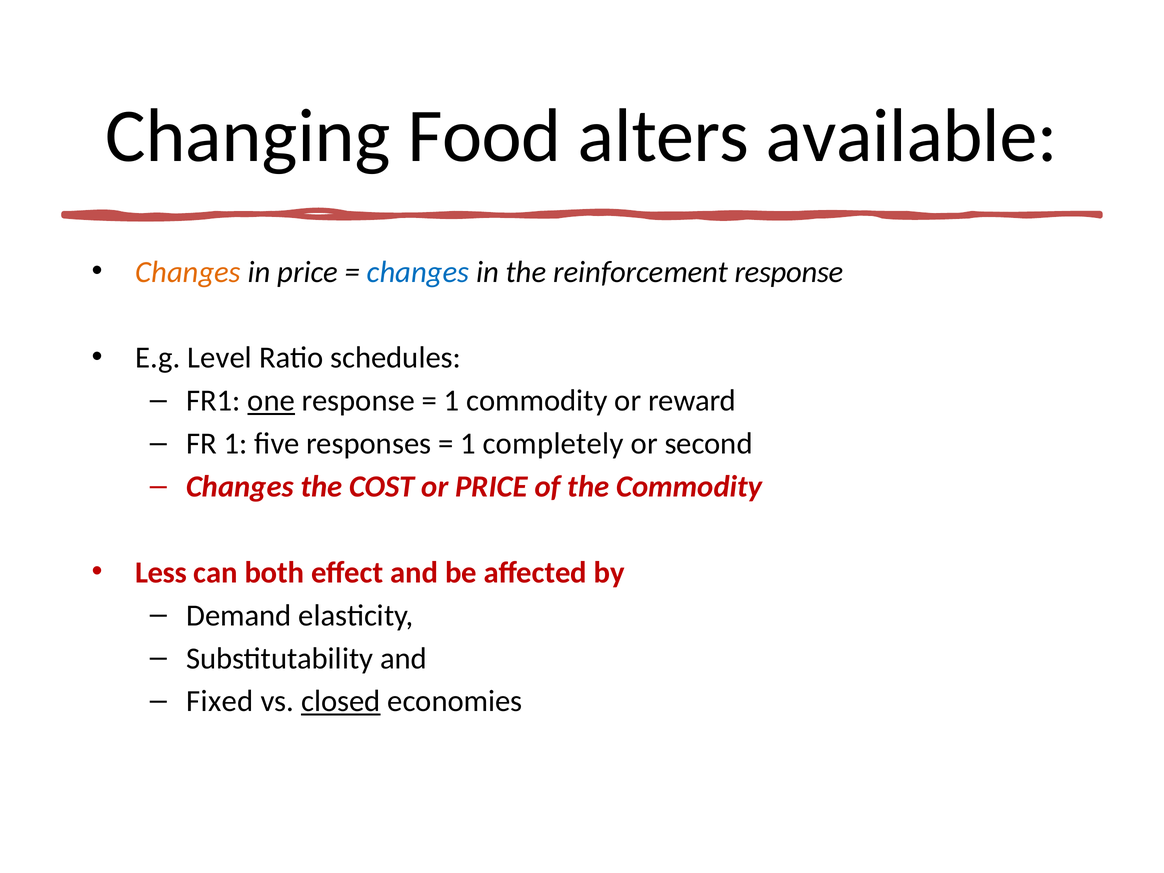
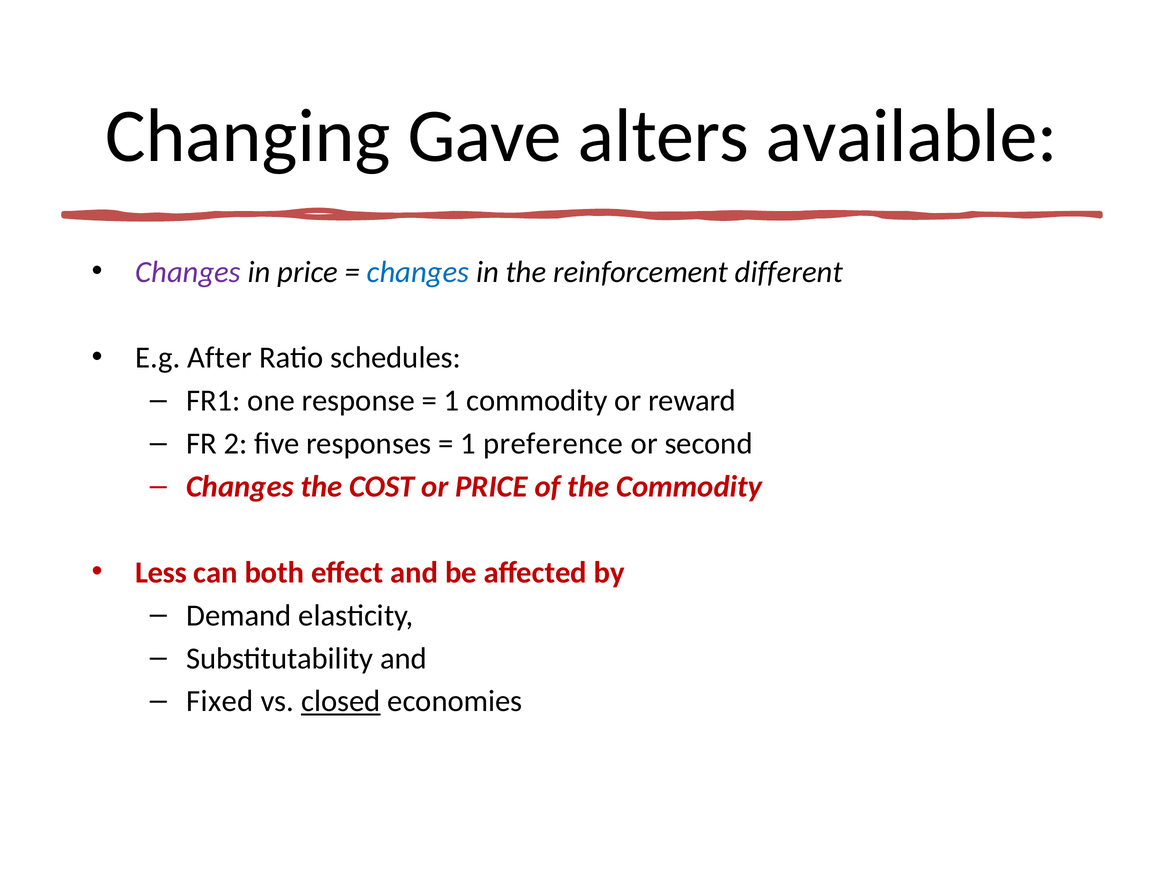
Food: Food -> Gave (485, 136)
Changes colour: orange -> purple (188, 272)
reinforcement response: response -> different (789, 272)
Level: Level -> After (220, 358)
one underline: present -> none (271, 401)
FR 1: 1 -> 2 (236, 444)
completely: completely -> preference (553, 444)
